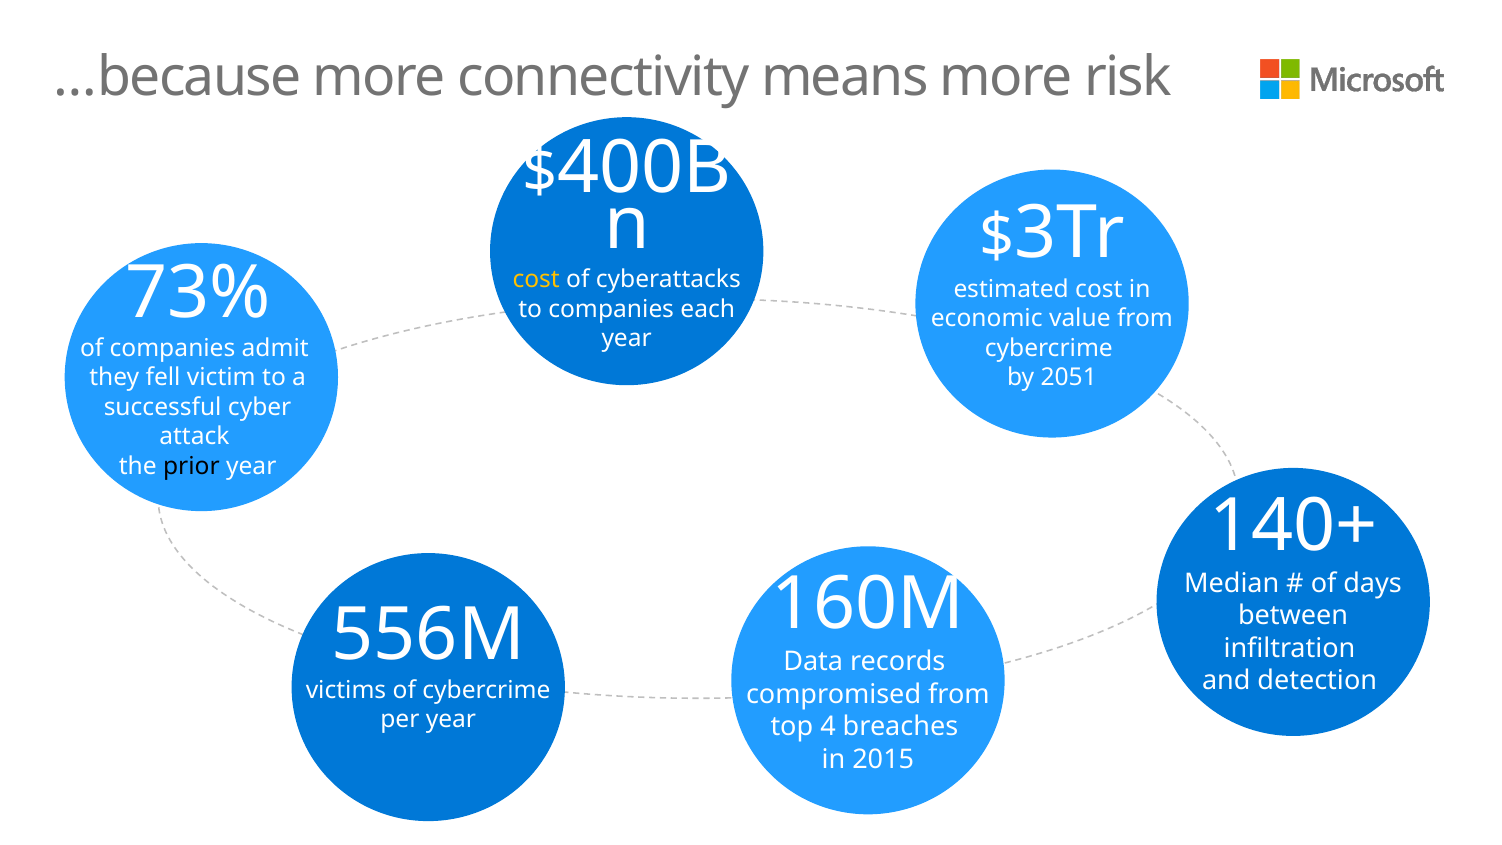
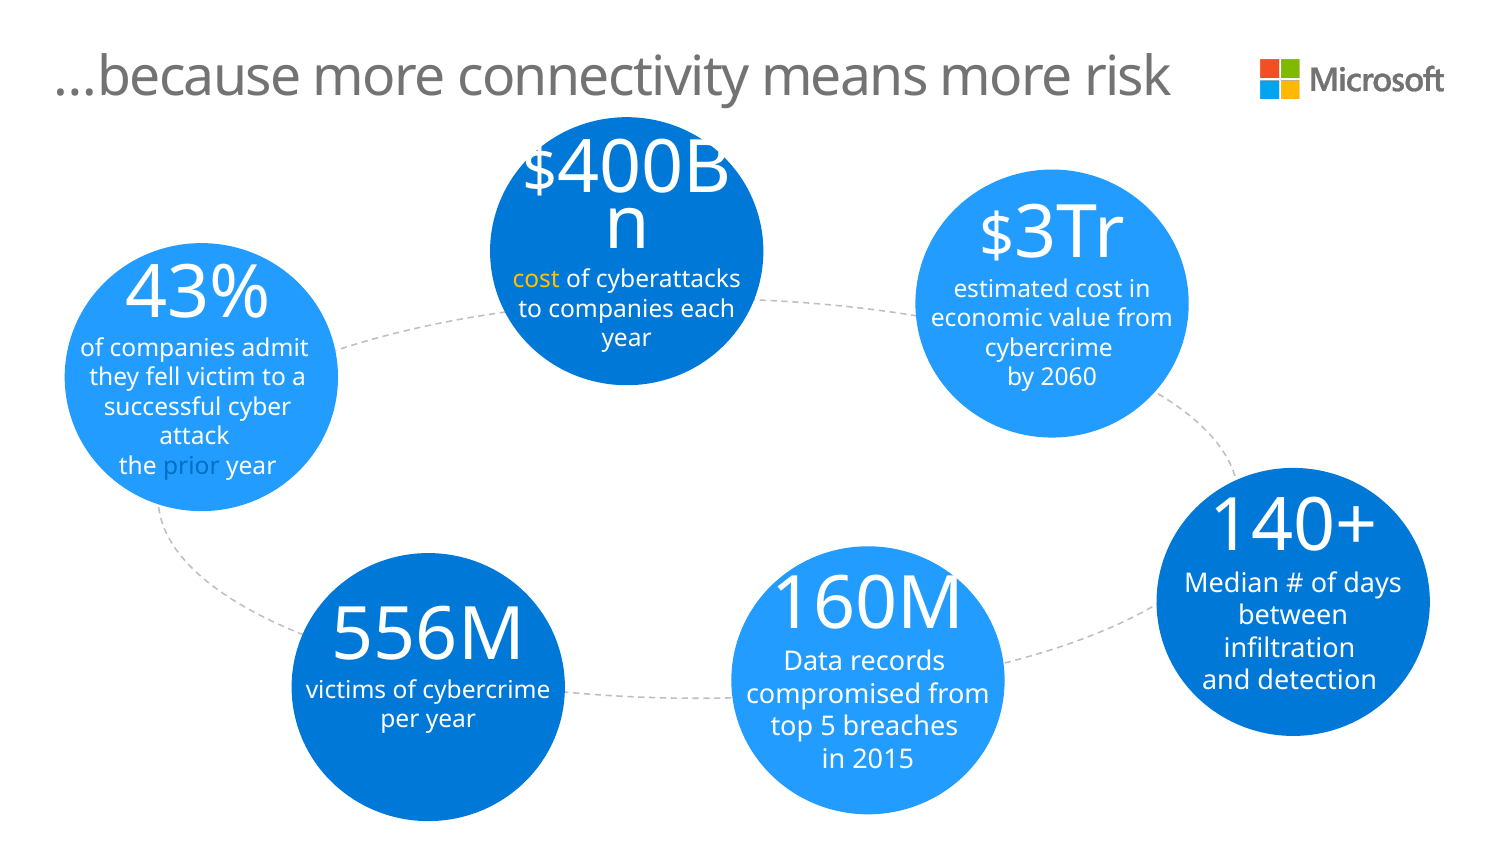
73%: 73% -> 43% (198, 293)
2051: 2051 -> 2060 (1069, 378)
prior colour: black -> blue (191, 466)
4: 4 -> 5 (828, 727)
